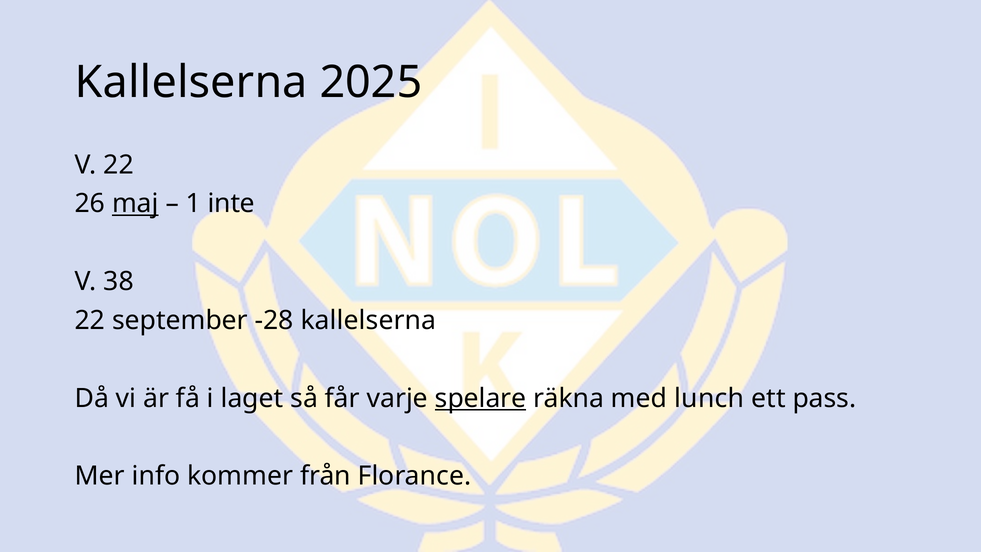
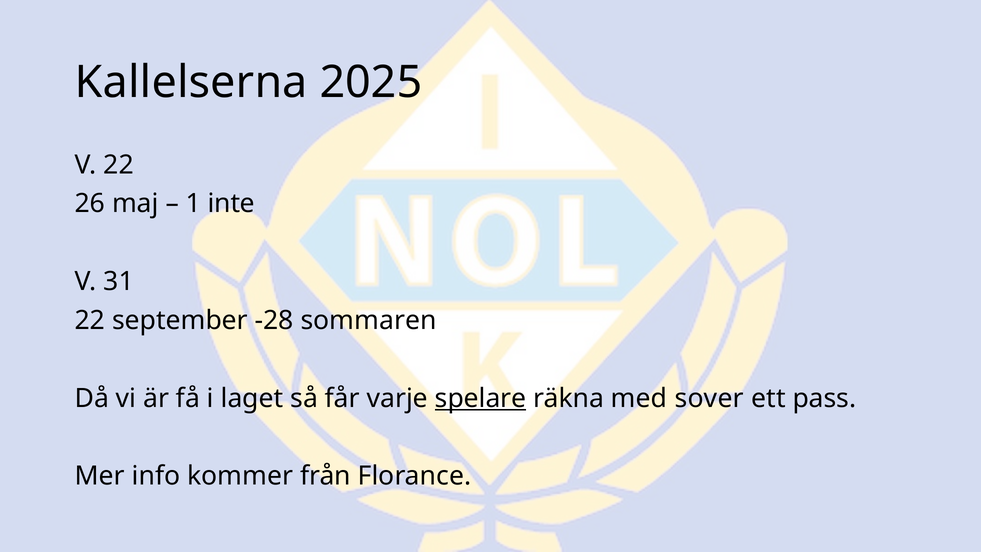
maj underline: present -> none (135, 204)
38: 38 -> 31 (119, 281)
-28 kallelserna: kallelserna -> sommaren (369, 320)
lunch: lunch -> sover (709, 398)
